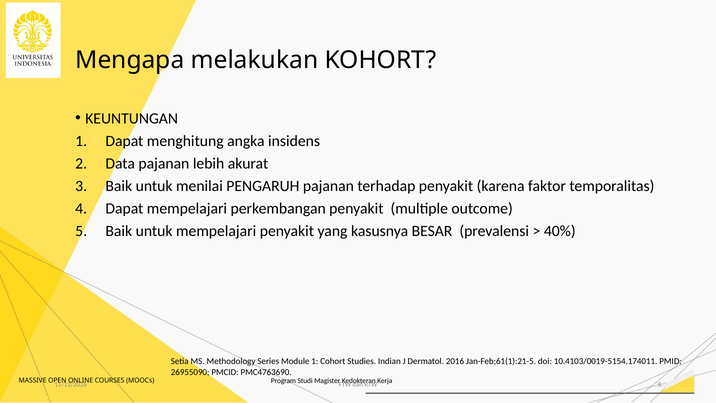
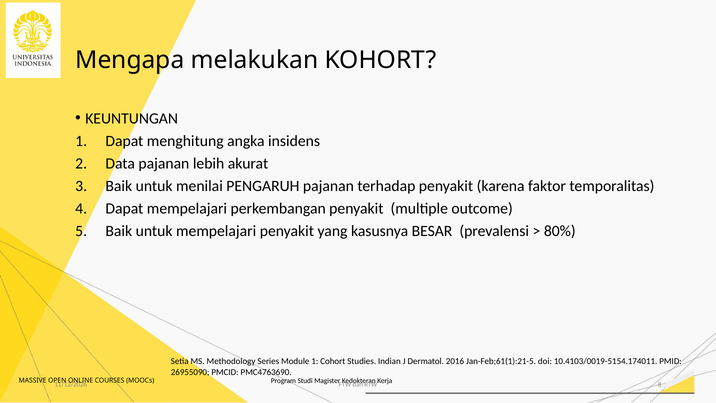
40%: 40% -> 80% (560, 231)
